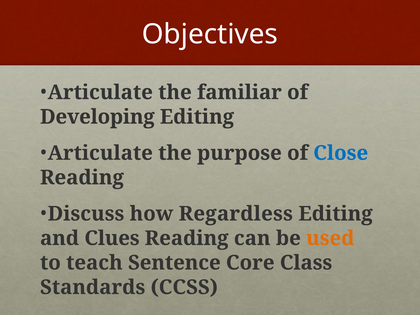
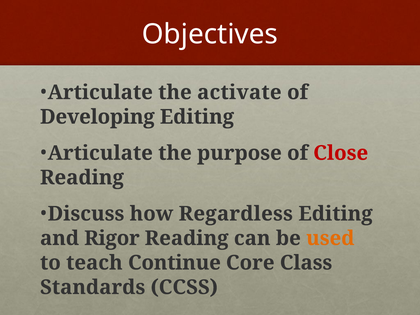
familiar: familiar -> activate (239, 92)
Close colour: blue -> red (341, 153)
Clues: Clues -> Rigor (112, 238)
Sentence: Sentence -> Continue (174, 263)
